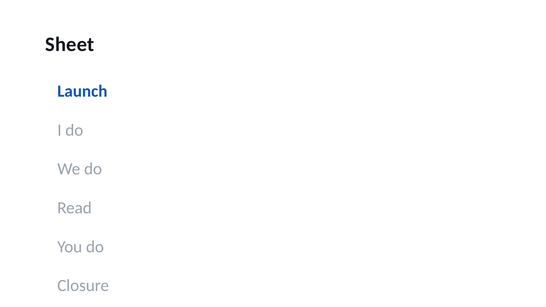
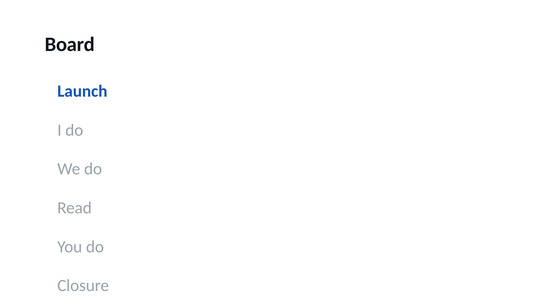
Sheet: Sheet -> Board (70, 44)
